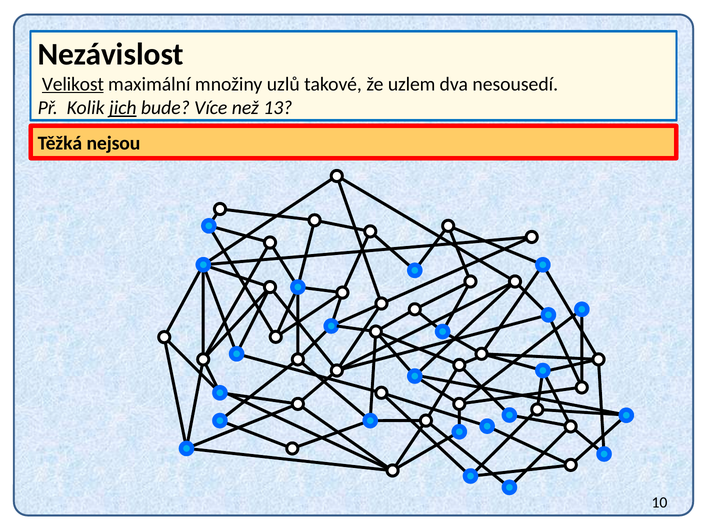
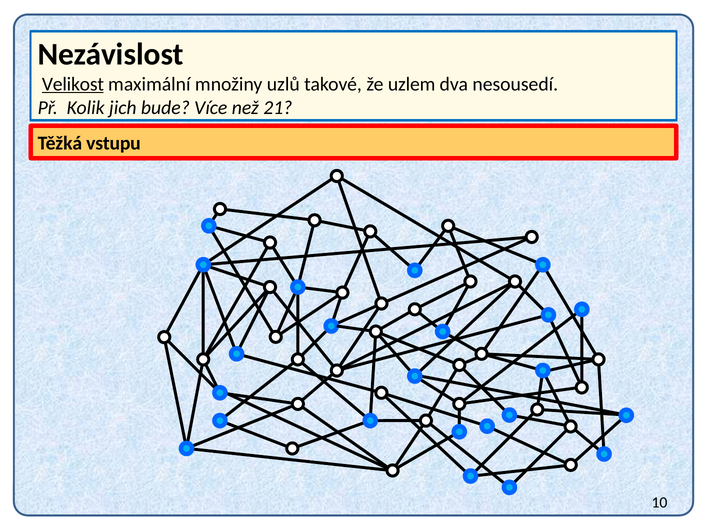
jich underline: present -> none (123, 108)
13: 13 -> 21 (278, 108)
nejsou: nejsou -> vstupu (113, 143)
